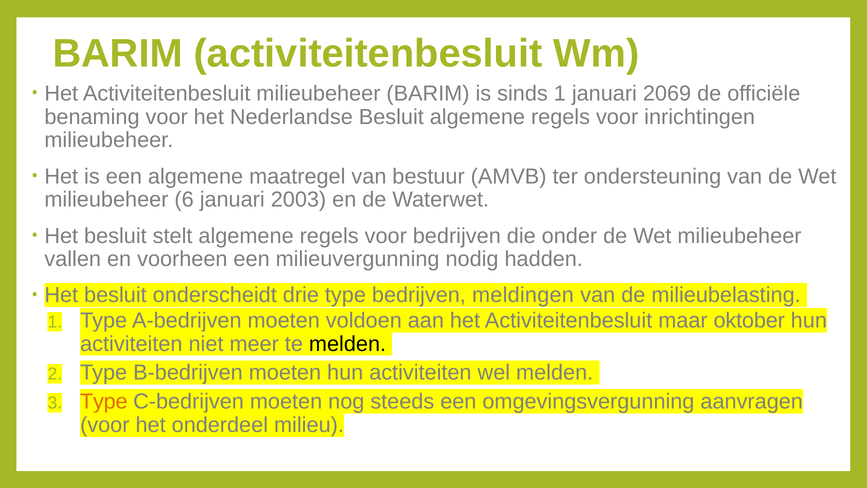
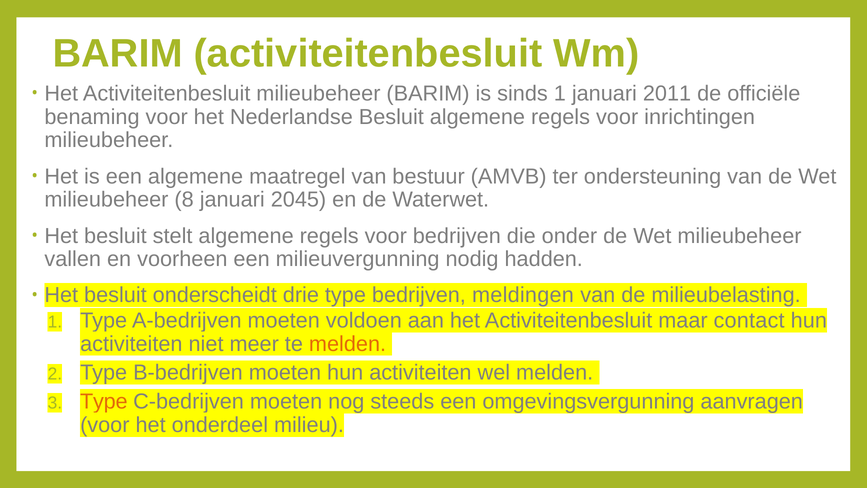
2069: 2069 -> 2011 (667, 93)
6: 6 -> 8 (184, 200)
2003: 2003 -> 2045 (298, 200)
oktober: oktober -> contact (749, 320)
melden colour: black -> orange (348, 344)
